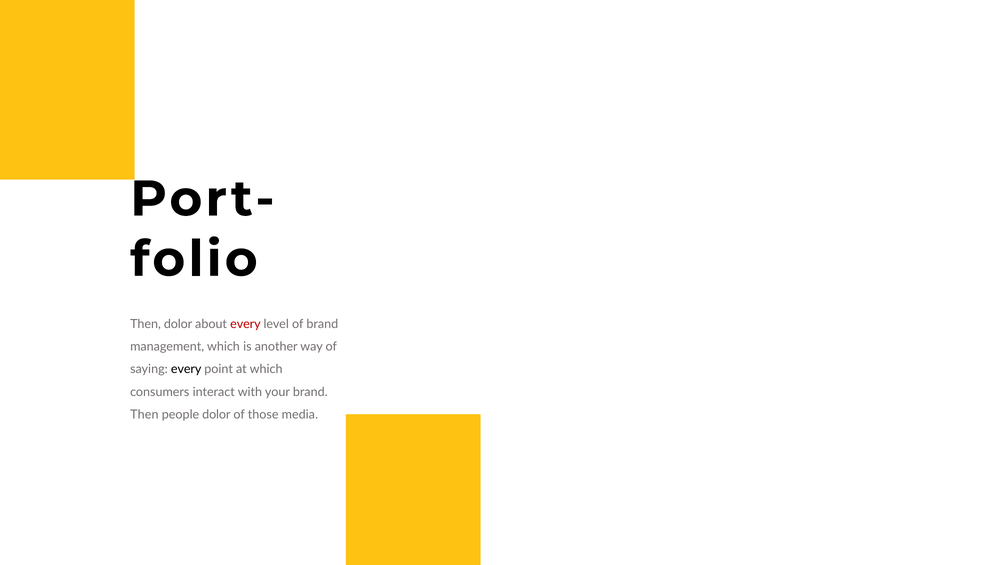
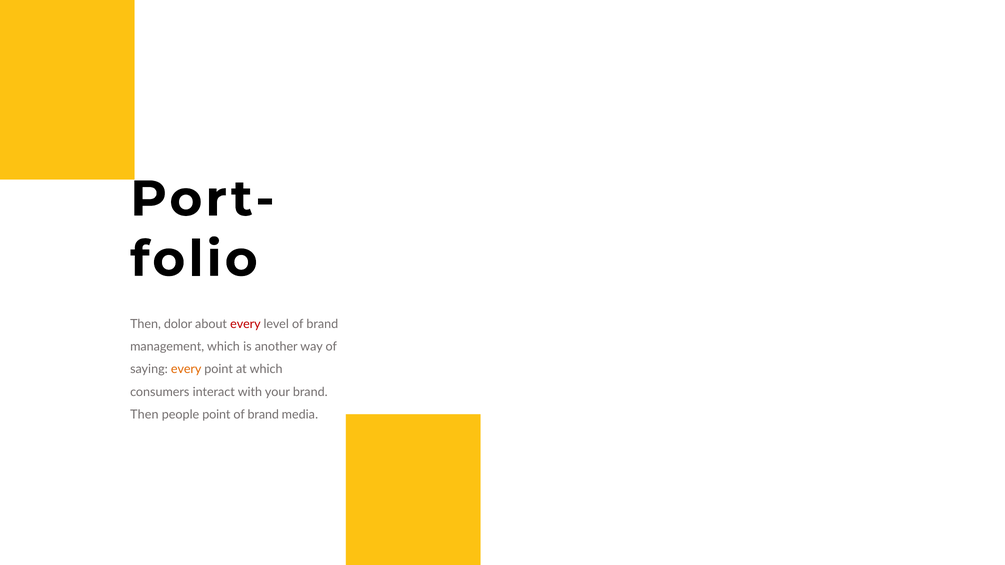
every colour: black -> orange (186, 369)
people dolor: dolor -> point (216, 415)
those: those -> brand (263, 415)
